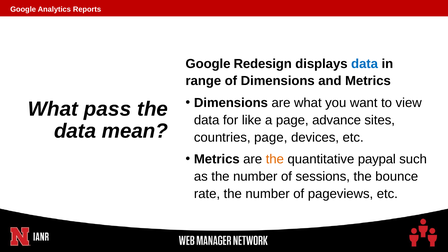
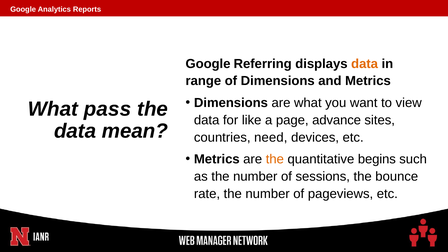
Redesign: Redesign -> Referring (263, 64)
data colour: blue -> orange (365, 64)
countries page: page -> need (271, 137)
paypal: paypal -> begins (377, 159)
